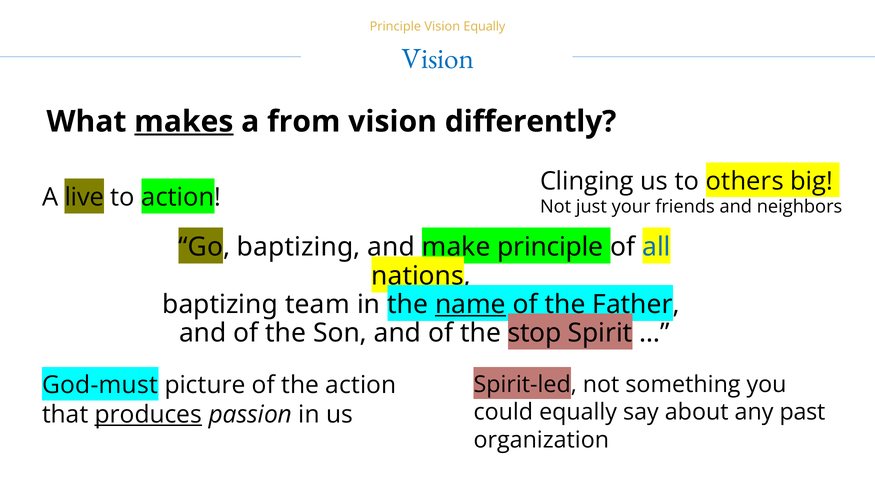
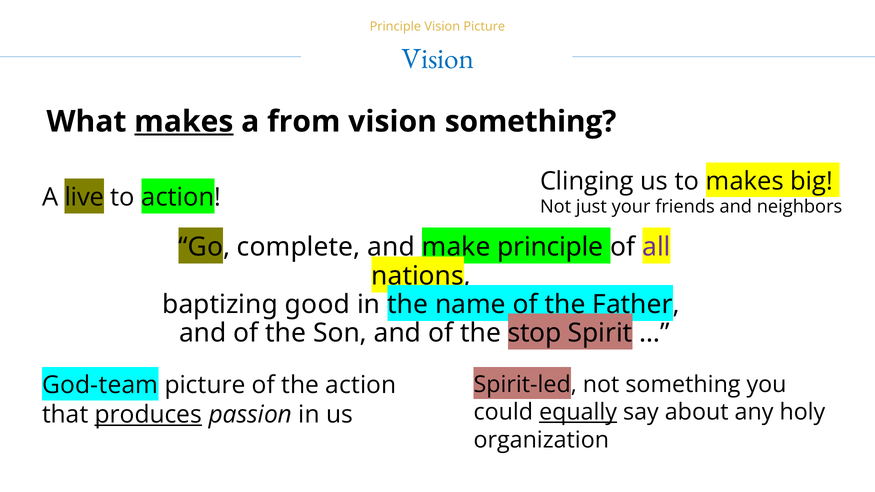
Vision Equally: Equally -> Picture (484, 27)
vision differently: differently -> something (531, 122)
to others: others -> makes (745, 181)
Go baptizing: baptizing -> complete (299, 247)
all colour: blue -> purple (656, 247)
team: team -> good (317, 304)
name underline: present -> none (470, 304)
God-must: God-must -> God-team (100, 385)
equally underline: none -> present (578, 412)
past: past -> holy (802, 412)
